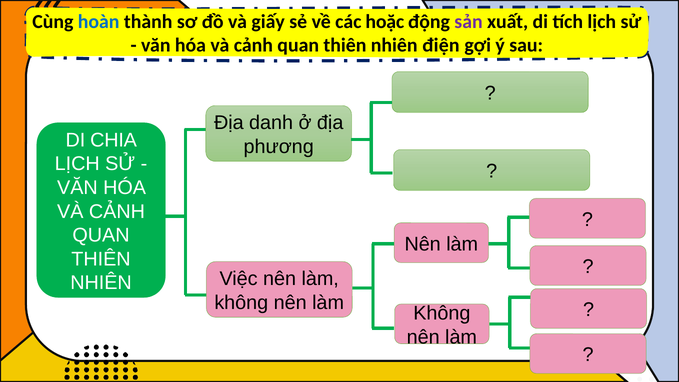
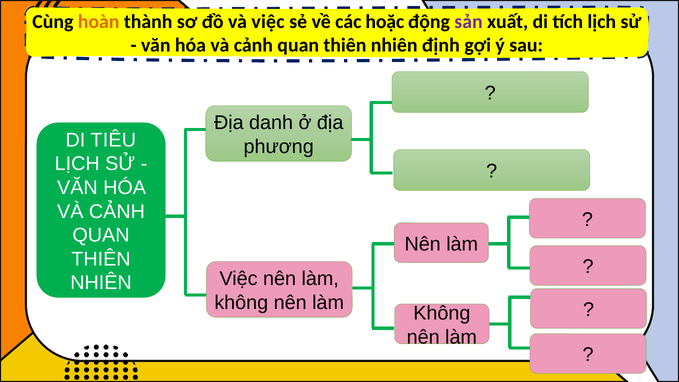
hoàn colour: blue -> orange (99, 22)
và giấy: giấy -> việc (268, 22)
điện: điện -> định (441, 45)
CHIA: CHIA -> TIÊU (113, 140)
